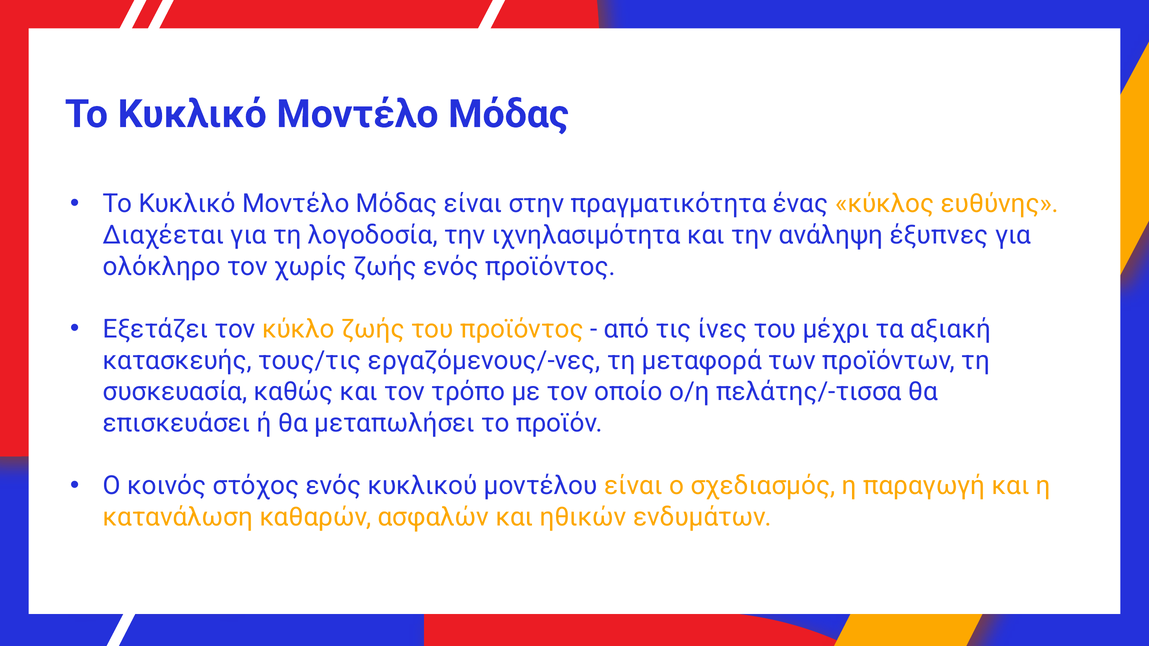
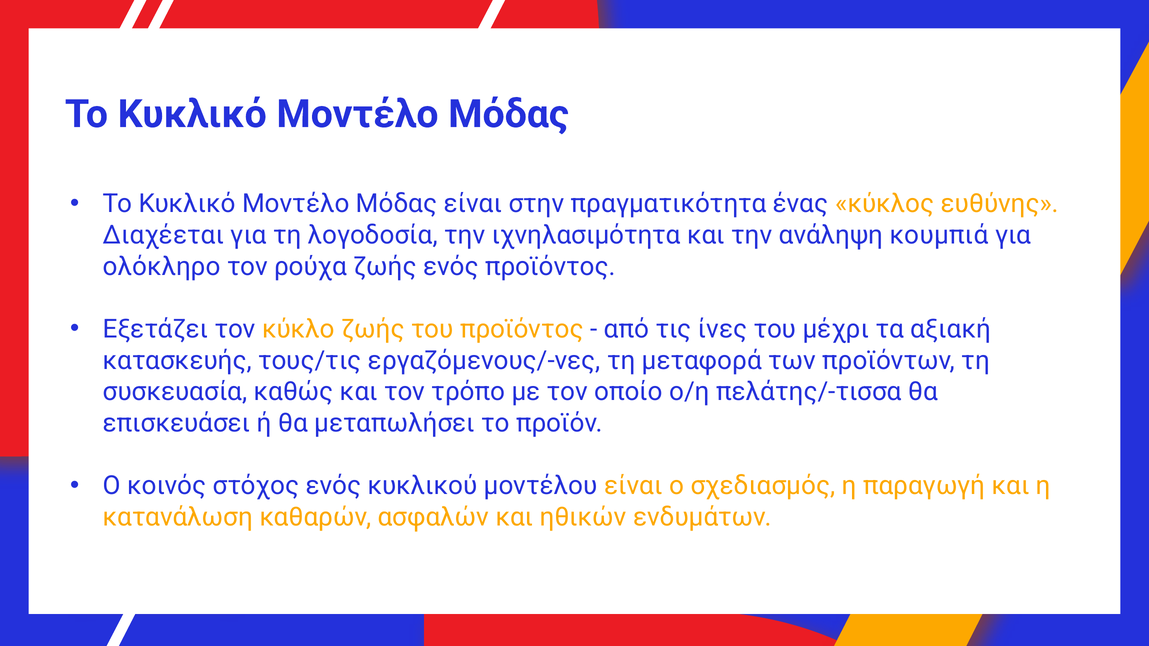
έξυπνες: έξυπνες -> κουμπιά (939, 235)
χωρίς: χωρίς -> ρούχα (311, 267)
